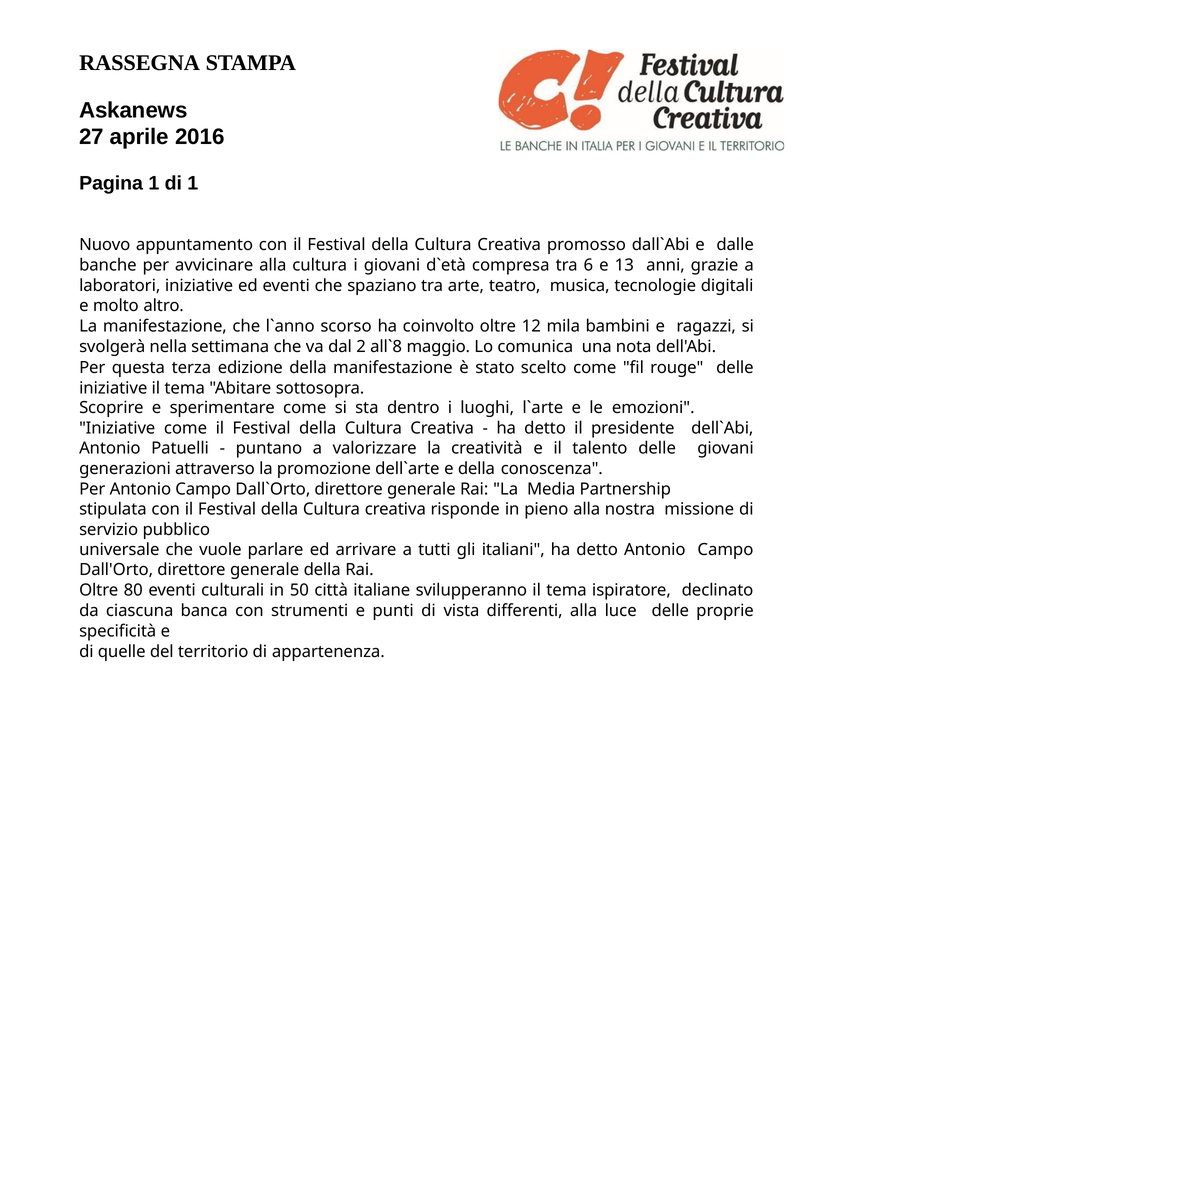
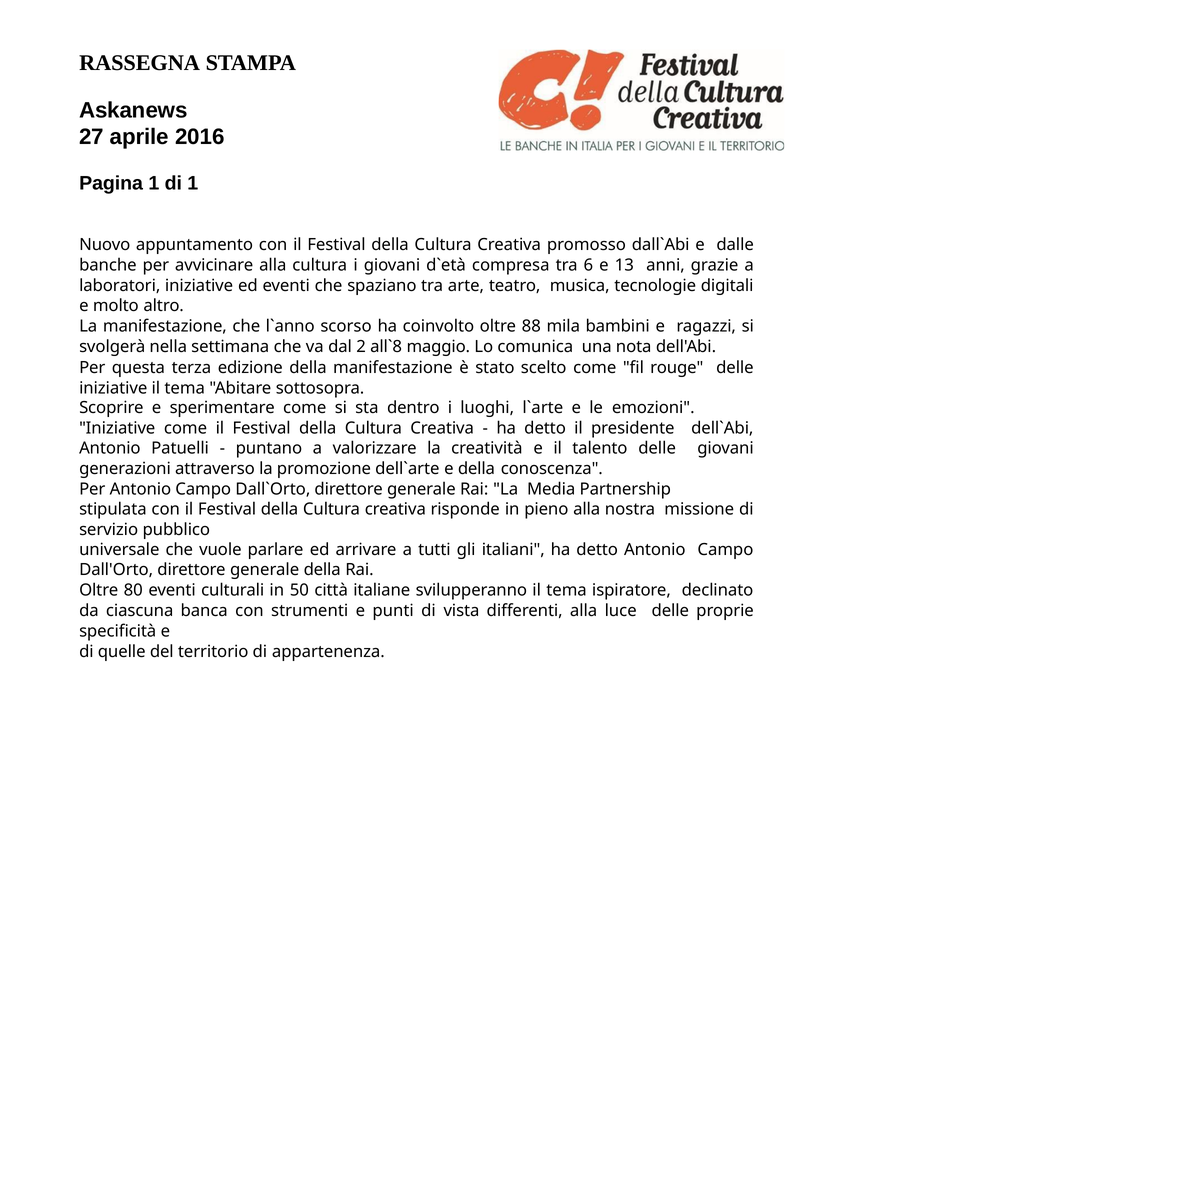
12: 12 -> 88 (531, 326)
